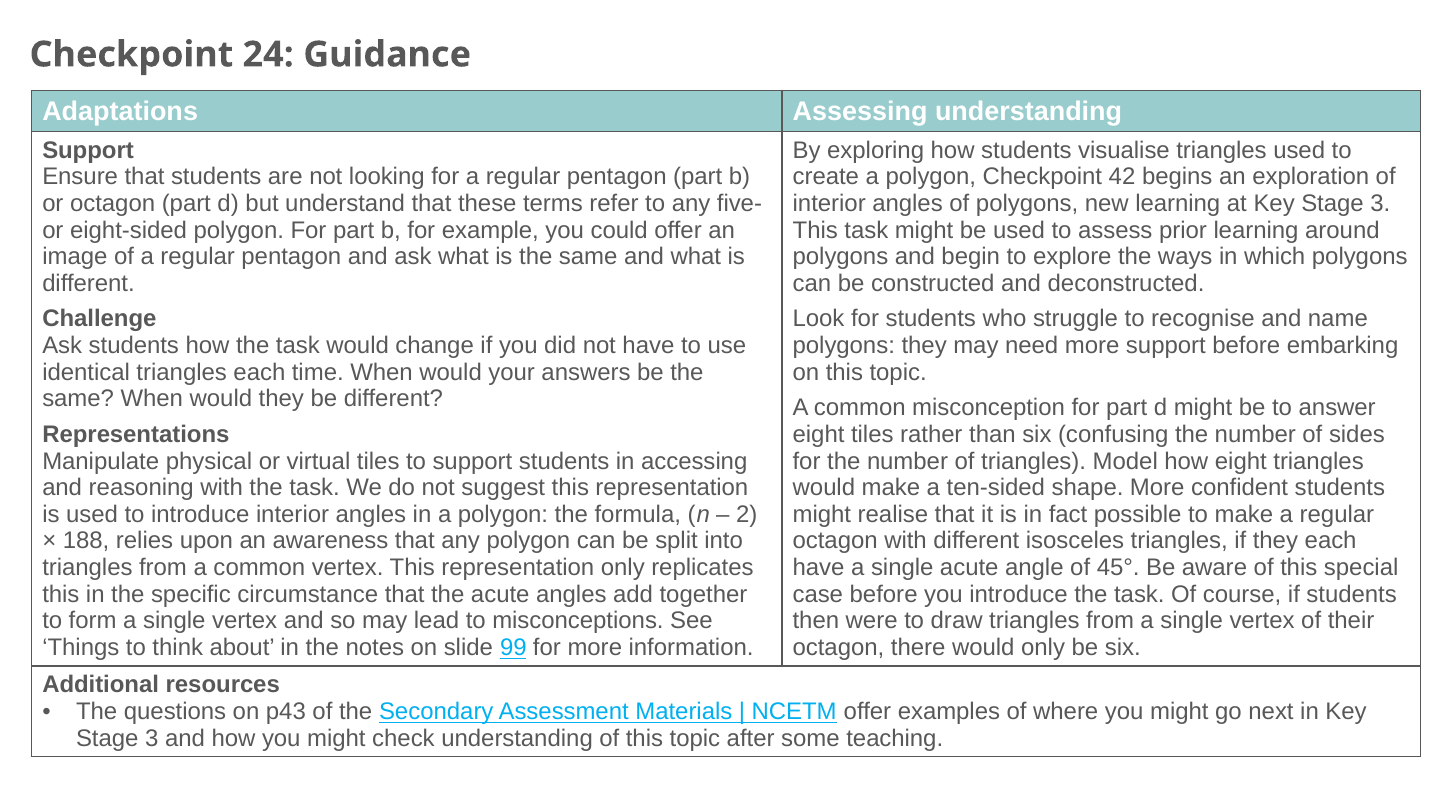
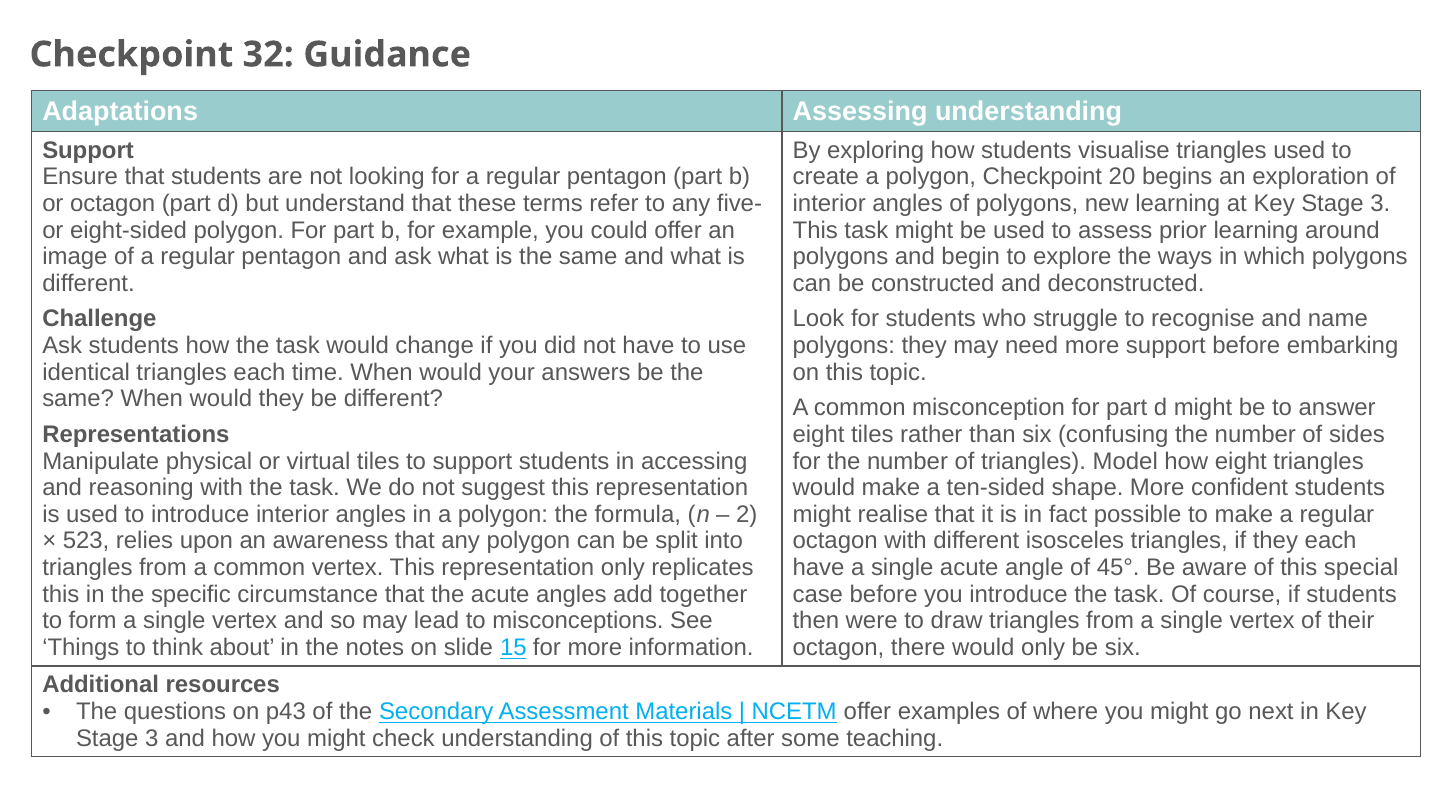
24: 24 -> 32 (268, 55)
42: 42 -> 20 (1122, 177)
188: 188 -> 523 (86, 541)
99: 99 -> 15 (513, 648)
